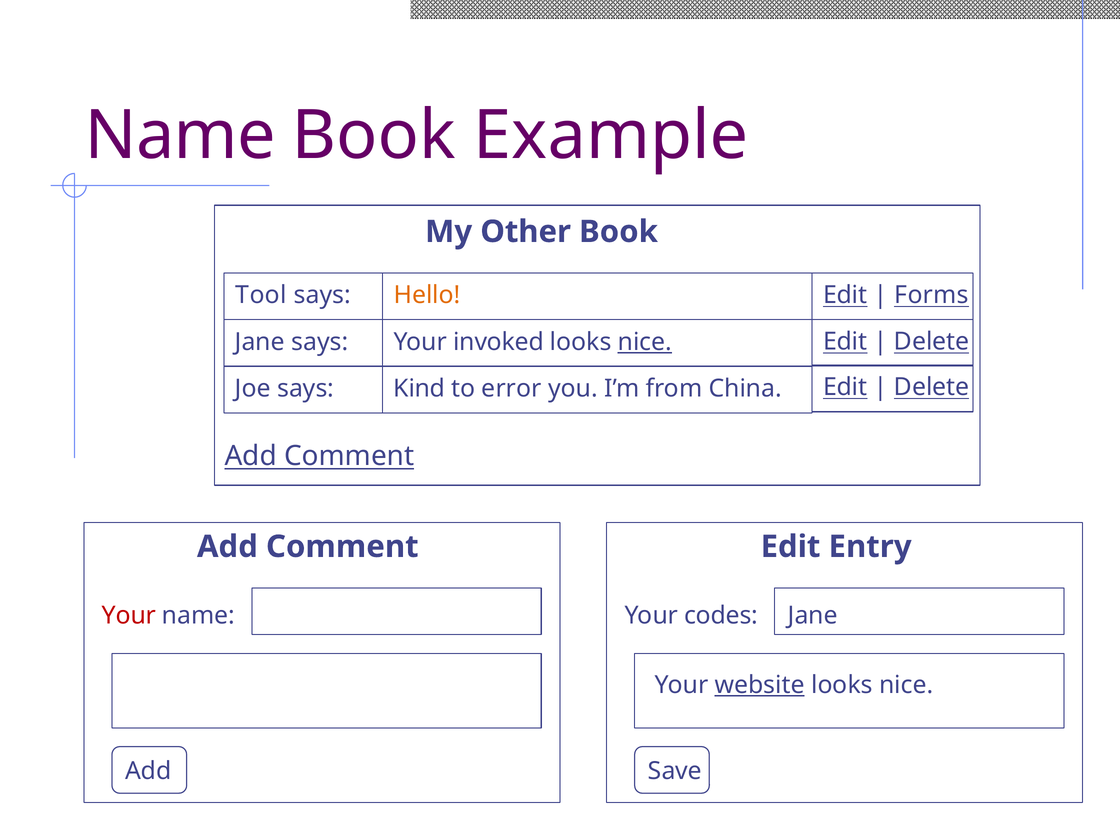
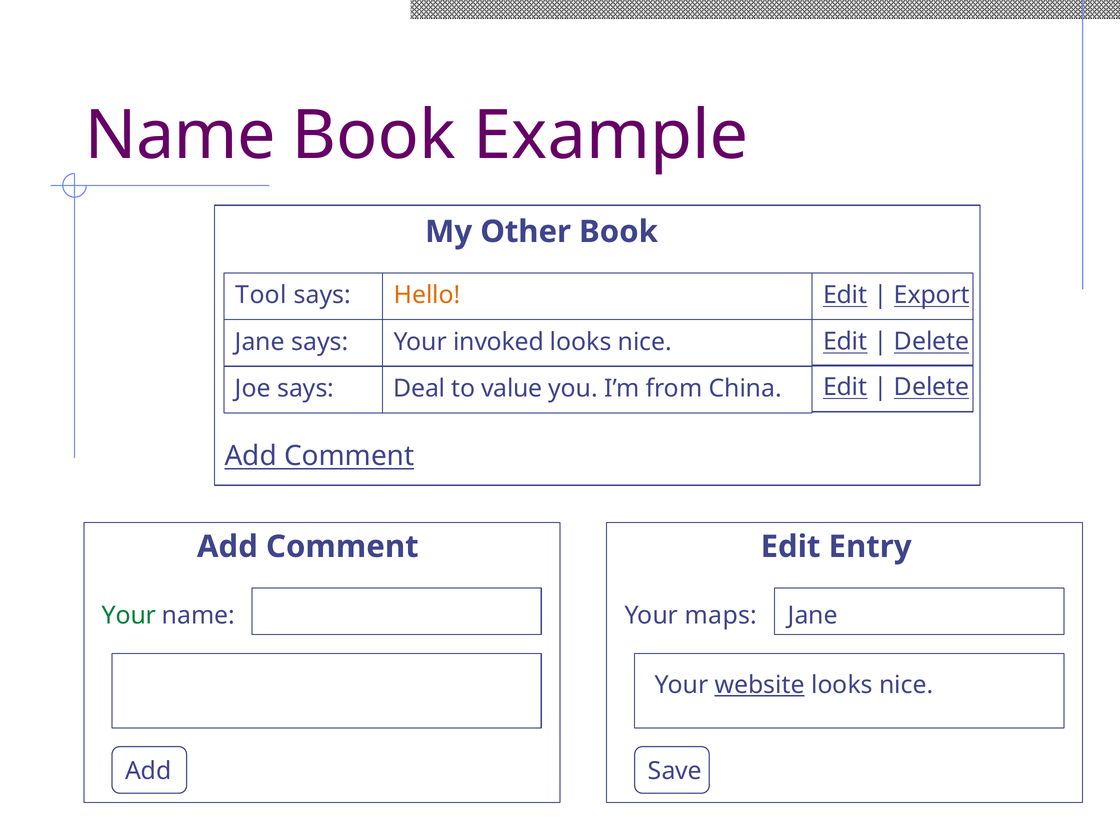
Forms: Forms -> Export (932, 295)
nice underline: present -> none (645, 342)
Kind: Kind -> Deal (419, 388)
error: error -> value (512, 388)
Your colour: red -> green (129, 615)
codes: codes -> maps (721, 615)
